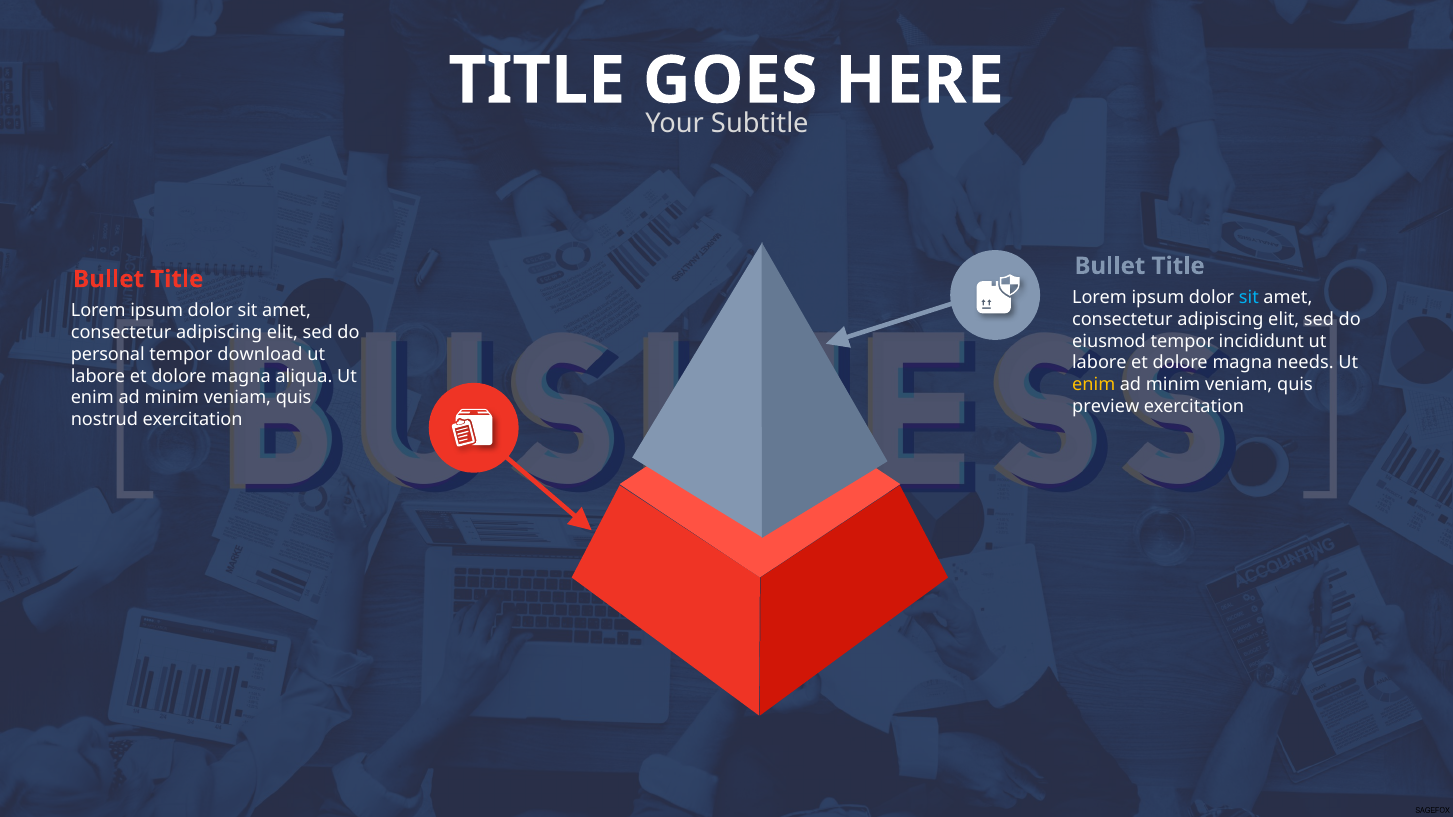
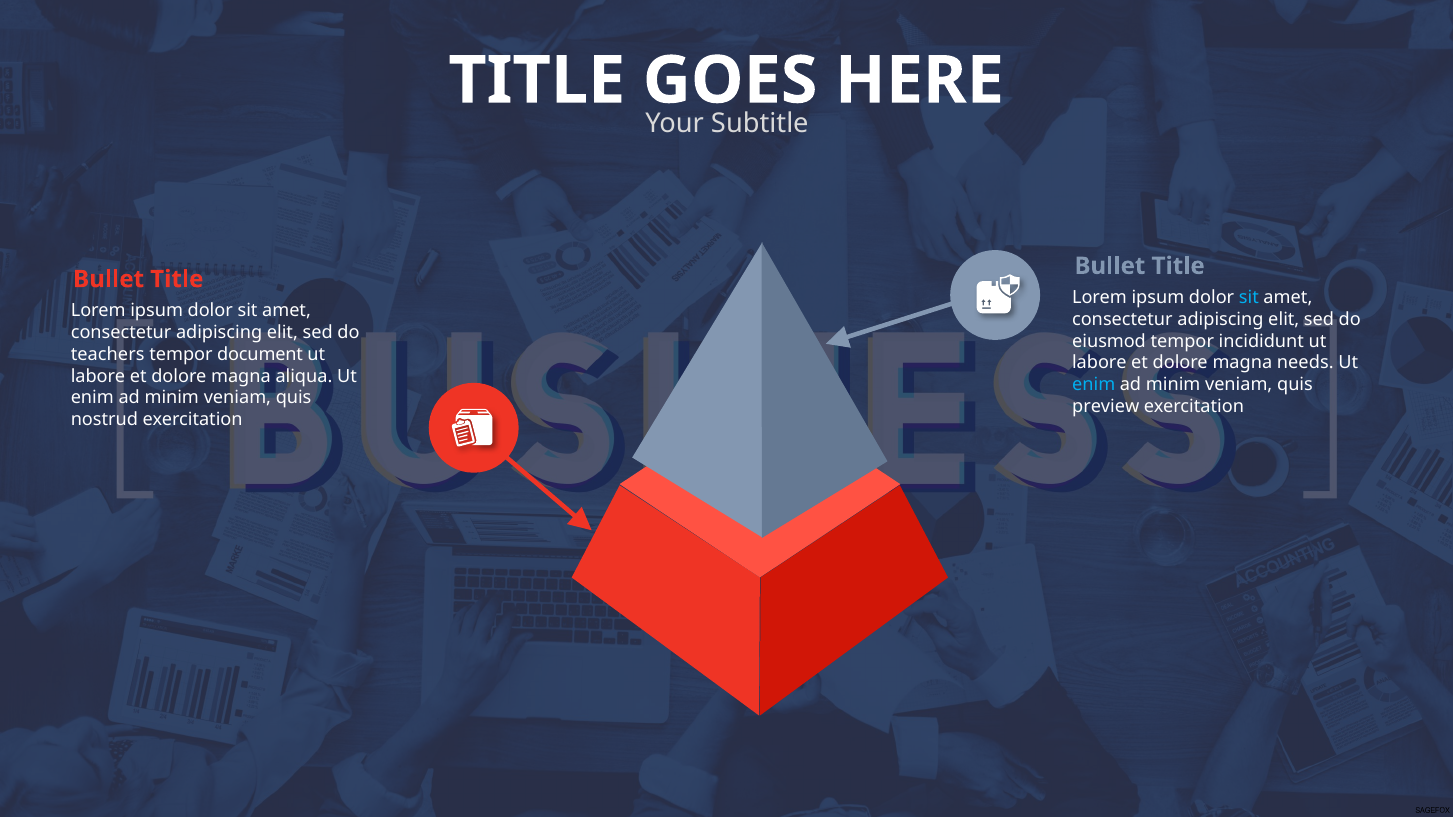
personal: personal -> teachers (108, 355)
download: download -> document (260, 355)
enim colour: yellow -> light blue (1094, 385)
